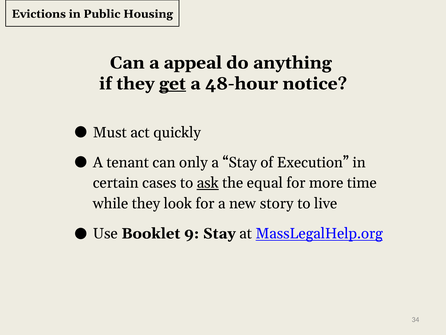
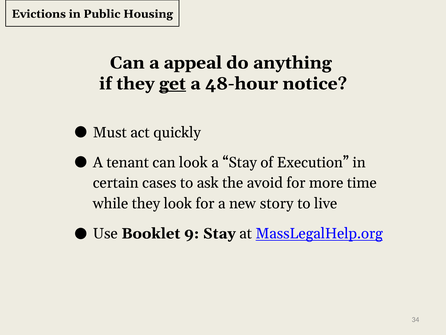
can only: only -> look (193, 162)
ask underline: present -> none (208, 183)
equal: equal -> avoid (265, 183)
